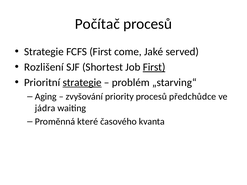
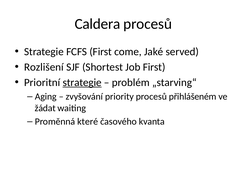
Počítač: Počítač -> Caldera (97, 24)
First underline: present -> none (154, 67)
předchůdce: předchůdce -> přihlášeném (193, 97)
jádra: jádra -> žádat (45, 108)
